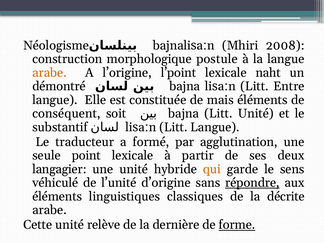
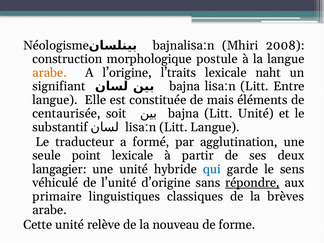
l’point: l’point -> l’traits (178, 73)
démontré: démontré -> signifiant (59, 86)
conséquent: conséquent -> centaurisée (66, 114)
qui colour: orange -> blue (212, 169)
éléments: éléments -> primaire (57, 196)
décrite: décrite -> brèves (286, 196)
dernière: dernière -> nouveau (176, 225)
forme underline: present -> none (237, 225)
